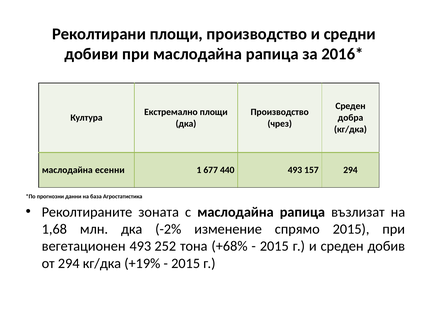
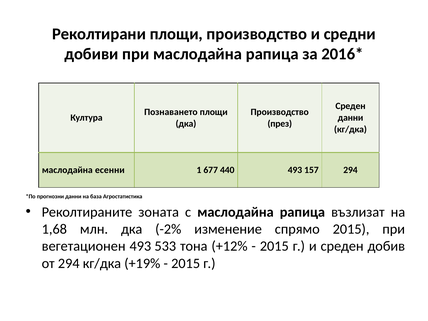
Екстремално: Екстремално -> Познаването (171, 112)
добра: добра -> данни (350, 118)
чрез: чрез -> през (280, 124)
252: 252 -> 533 (165, 246)
+68%: +68% -> +12% (229, 246)
